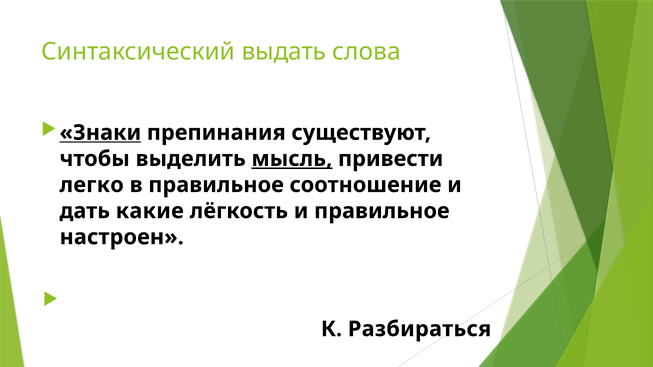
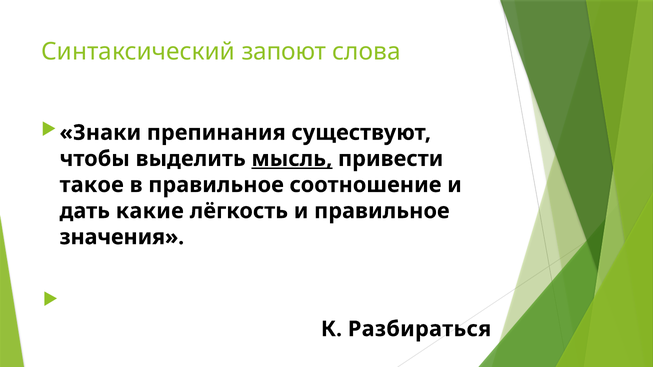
выдать: выдать -> запоют (284, 51)
Знаки underline: present -> none (100, 133)
легко: легко -> такое (92, 185)
настроен: настроен -> значения (122, 237)
